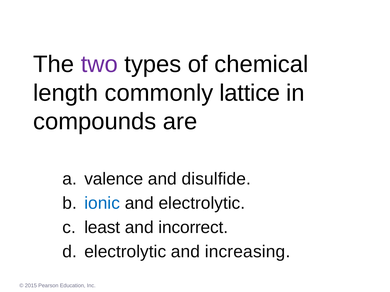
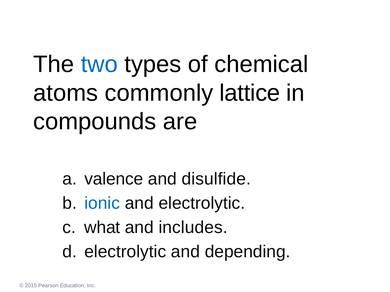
two colour: purple -> blue (99, 64)
length: length -> atoms (66, 93)
least: least -> what (102, 228)
incorrect: incorrect -> includes (193, 228)
increasing: increasing -> depending (248, 252)
